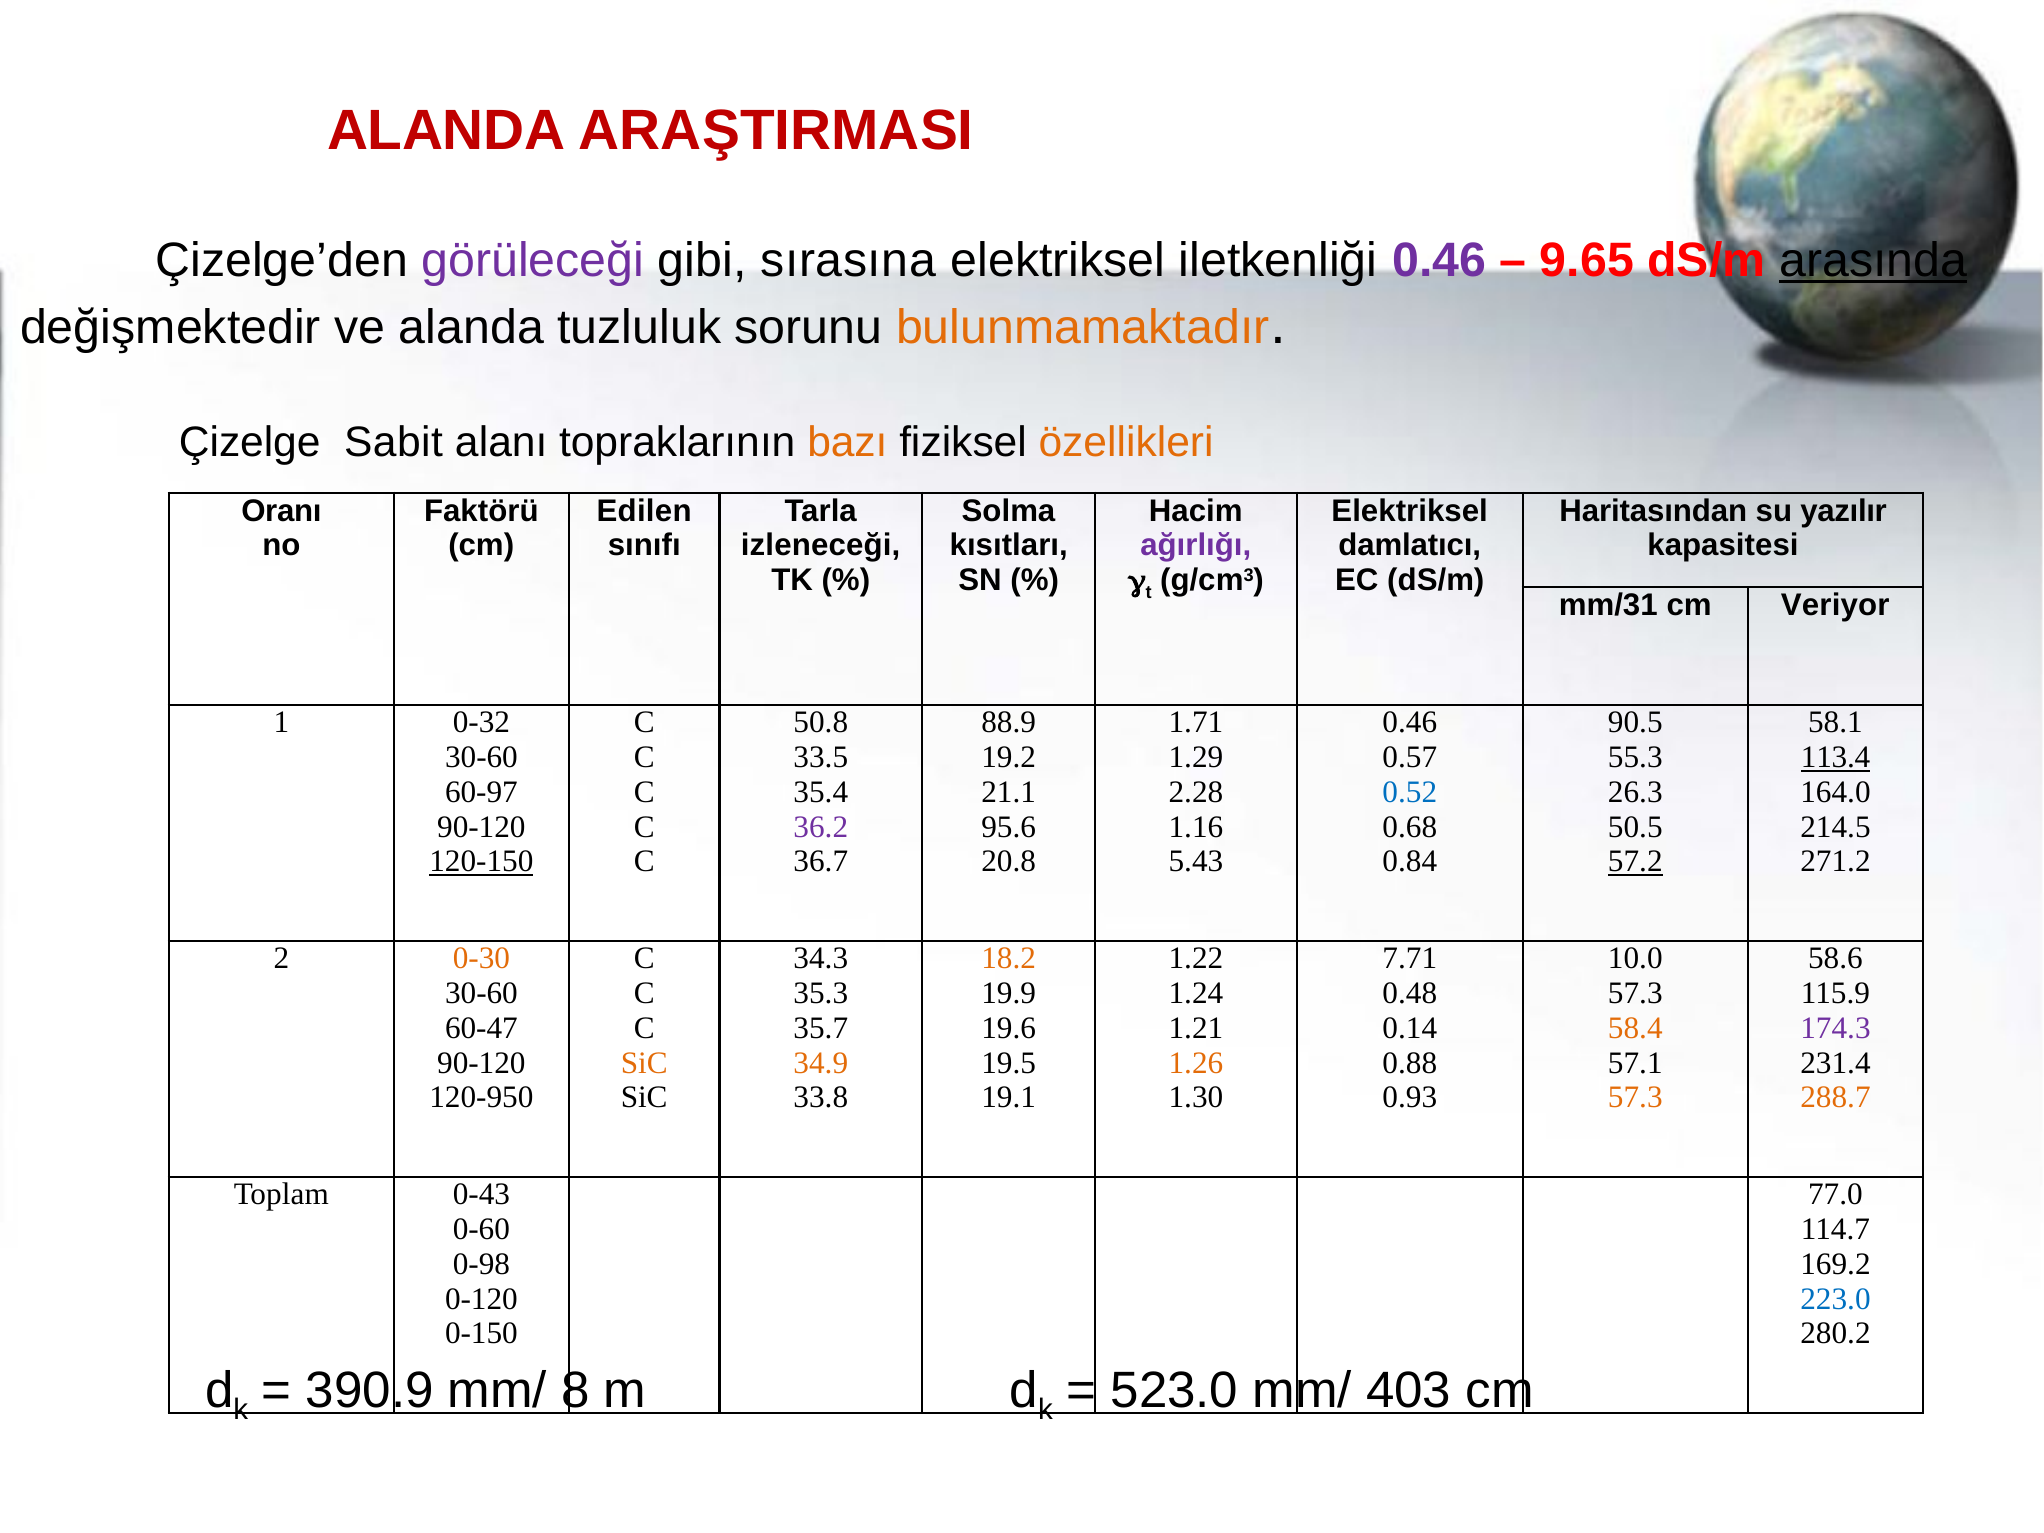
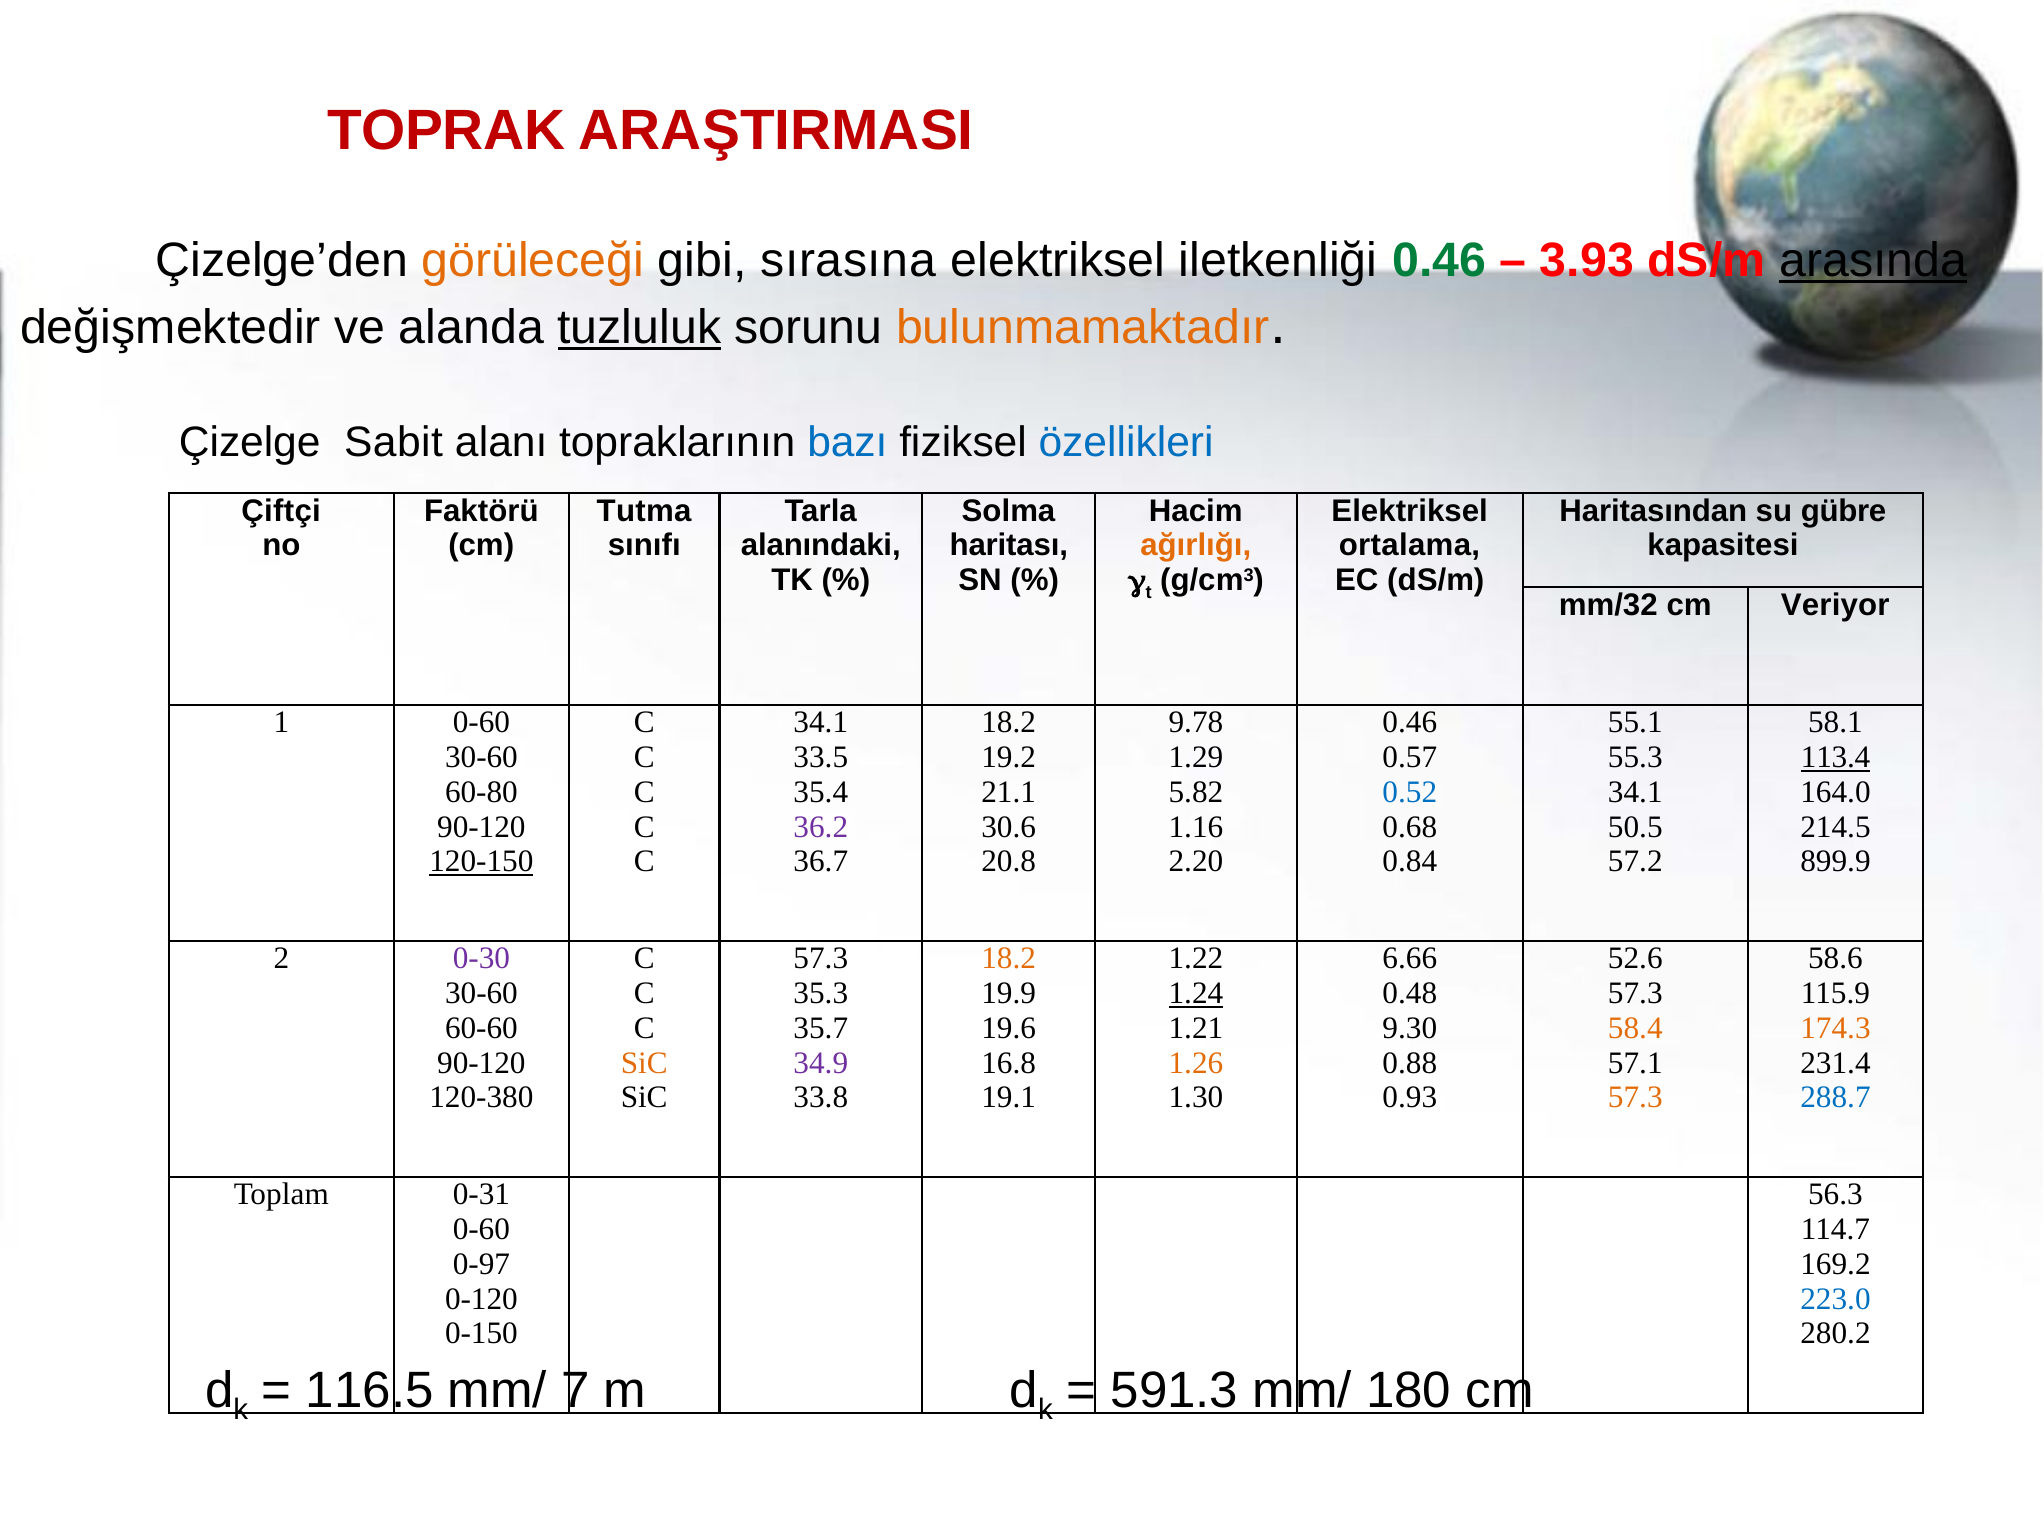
ALANDA: ALANDA -> TOPRAK (446, 130)
görüleceği colour: purple -> orange (533, 261)
0.46 colour: purple -> green (1439, 261)
9.65: 9.65 -> 3.93 (1587, 261)
tuzluluk underline: none -> present (639, 327)
bazı colour: orange -> blue (847, 442)
özellikleri colour: orange -> blue (1126, 442)
Oranı: Oranı -> Çiftçi (281, 511)
Edilen: Edilen -> Tutma (644, 511)
yazılır: yazılır -> gübre (1844, 511)
izleneceği: izleneceği -> alanındaki (821, 546)
kısıtları: kısıtları -> haritası (1009, 546)
ağırlığı colour: purple -> orange (1196, 546)
damlatıcı: damlatıcı -> ortalama (1409, 546)
mm/31: mm/31 -> mm/32 (1608, 605)
1 0-32: 0-32 -> 0-60 (481, 723)
50.8: 50.8 -> 34.1 (821, 723)
88.9: 88.9 -> 18.2 (1009, 723)
1.71: 1.71 -> 9.78 (1196, 723)
90.5: 90.5 -> 55.1 (1635, 723)
60-97: 60-97 -> 60-80 (481, 792)
2.28: 2.28 -> 5.82 (1196, 792)
26.3: 26.3 -> 34.1 (1635, 792)
95.6: 95.6 -> 30.6 (1009, 827)
5.43: 5.43 -> 2.20 (1196, 862)
57.2 underline: present -> none (1635, 862)
271.2: 271.2 -> 899.9 (1835, 862)
0-30 colour: orange -> purple (481, 959)
34.3: 34.3 -> 57.3 (821, 959)
7.71: 7.71 -> 6.66 (1410, 959)
10.0: 10.0 -> 52.6 (1635, 959)
1.24 underline: none -> present (1196, 993)
60-47: 60-47 -> 60-60 (481, 1028)
0.14: 0.14 -> 9.30 (1410, 1028)
174.3 colour: purple -> orange (1835, 1028)
34.9 colour: orange -> purple (821, 1063)
19.5: 19.5 -> 16.8 (1009, 1063)
120-950: 120-950 -> 120-380 (481, 1098)
288.7 colour: orange -> blue (1835, 1098)
0-43: 0-43 -> 0-31 (481, 1195)
77.0: 77.0 -> 56.3 (1835, 1195)
0-98: 0-98 -> 0-97 (481, 1264)
390.9: 390.9 -> 116.5 (370, 1390)
8: 8 -> 7 (576, 1390)
523.0: 523.0 -> 591.3 (1175, 1390)
403: 403 -> 180 (1409, 1390)
